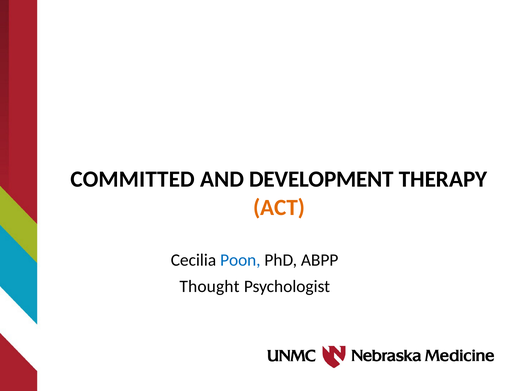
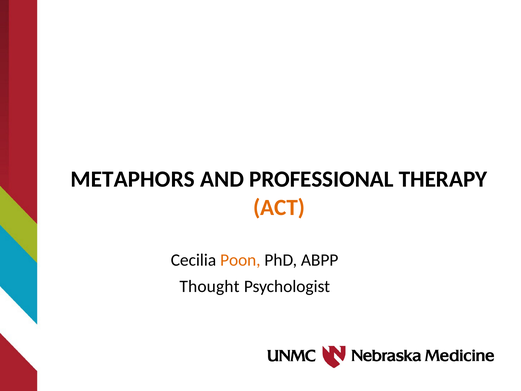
COMMITTED: COMMITTED -> METAPHORS (133, 179)
DEVELOPMENT: DEVELOPMENT -> PROFESSIONAL (321, 179)
Poon colour: blue -> orange (240, 260)
